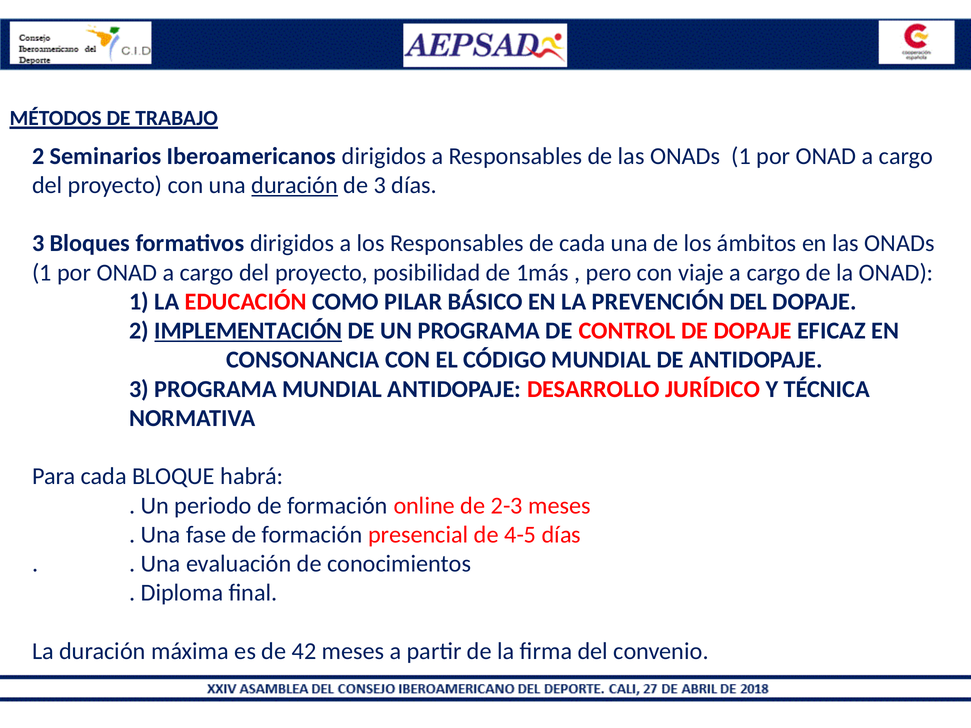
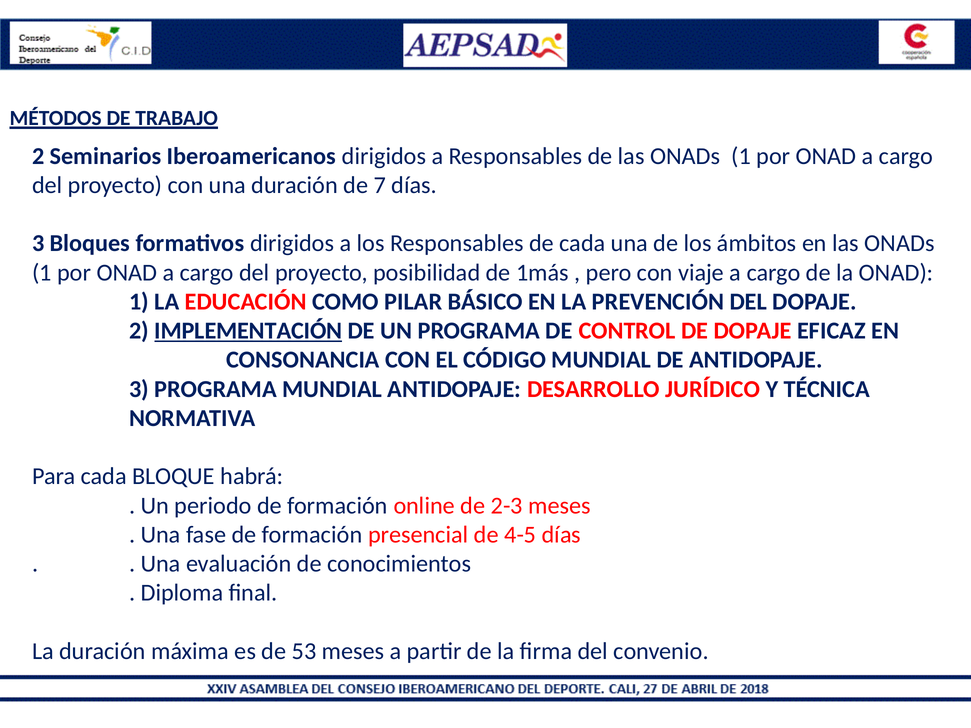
duración underline: present -> none (295, 185)
de 3: 3 -> 7 (380, 185)
42: 42 -> 53 (304, 651)
